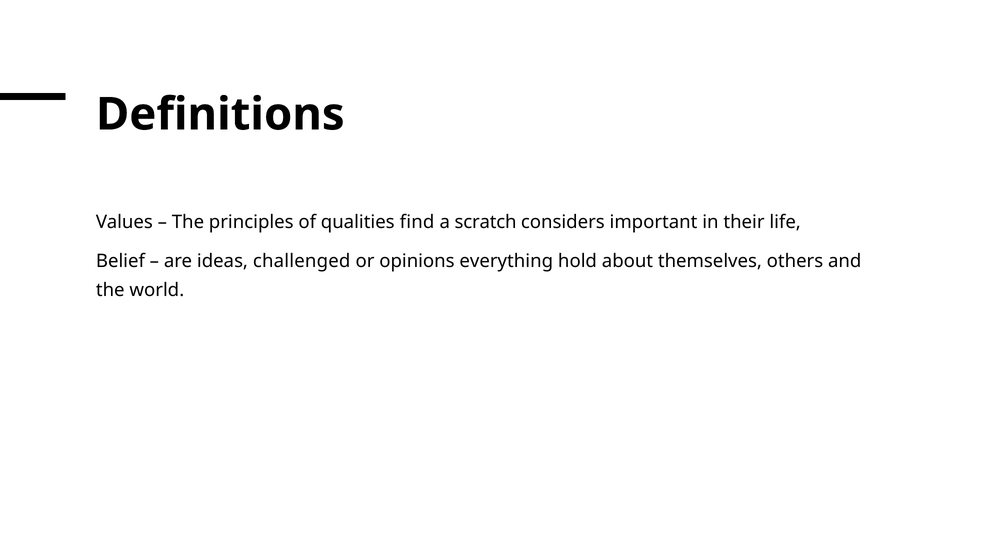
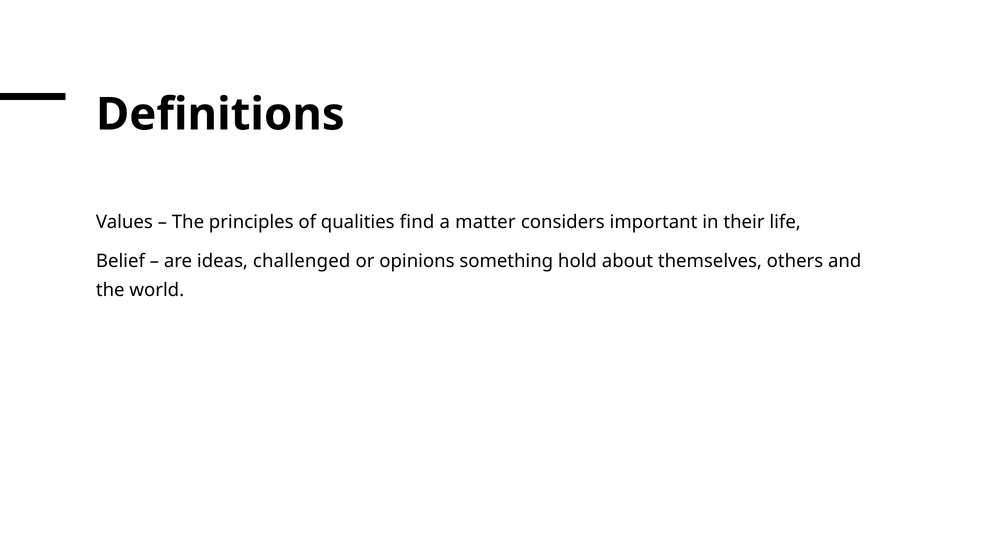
scratch: scratch -> matter (485, 222)
everything: everything -> something (506, 261)
